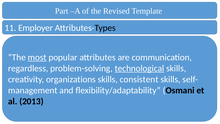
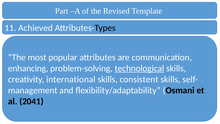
Employer: Employer -> Achieved (36, 28)
most underline: present -> none (37, 57)
regardless: regardless -> enhancing (28, 68)
organizations: organizations -> international (71, 79)
2013: 2013 -> 2041 (31, 101)
